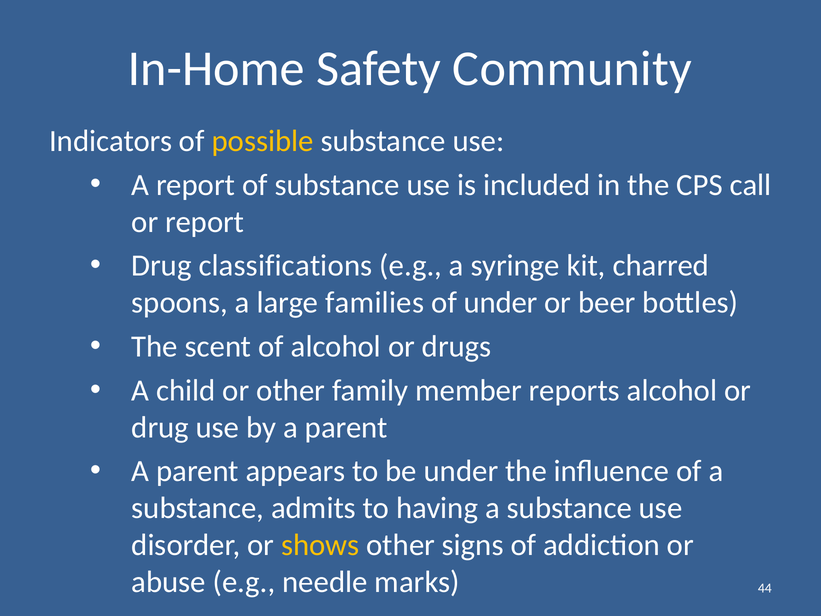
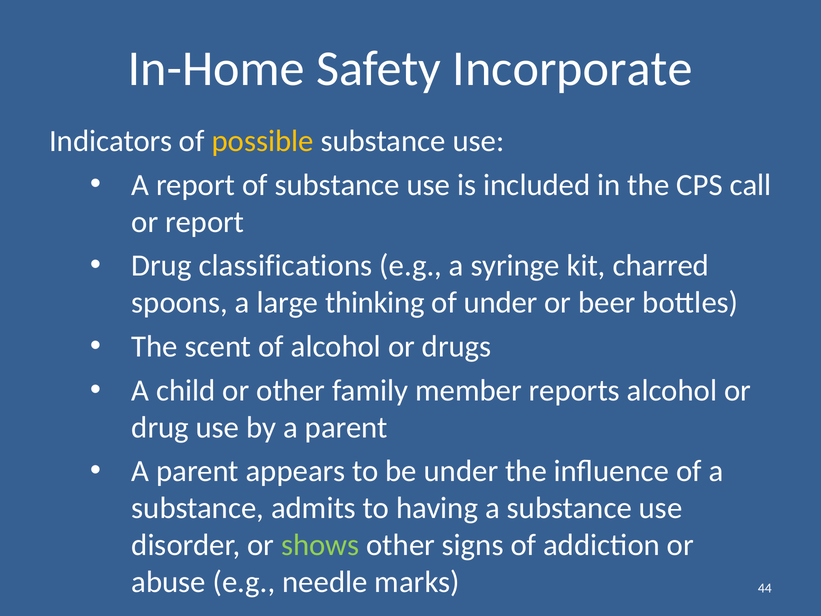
Community: Community -> Incorporate (572, 68)
families: families -> thinking (375, 303)
shows colour: yellow -> light green (320, 545)
